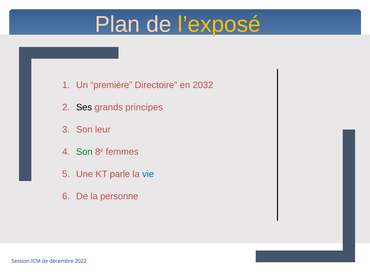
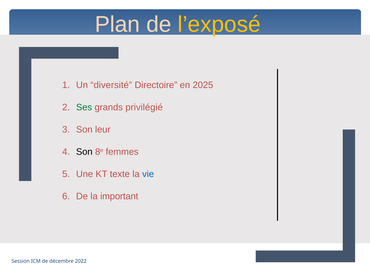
première: première -> diversité (111, 85)
2032: 2032 -> 2025 (203, 85)
Ses colour: black -> green (84, 107)
principes: principes -> privilégié (144, 107)
Son colour: green -> black (84, 152)
parle: parle -> texte (120, 174)
personne: personne -> important (119, 196)
